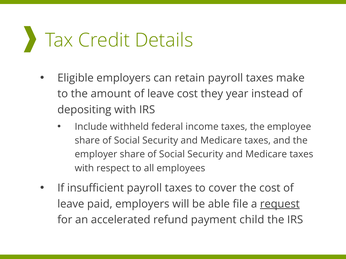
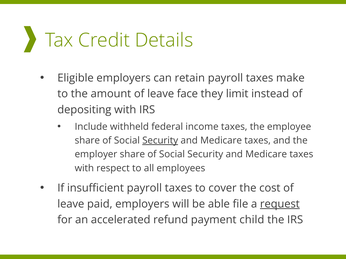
leave cost: cost -> face (187, 94)
year: year -> limit (237, 94)
Security underline: none -> present (160, 141)
